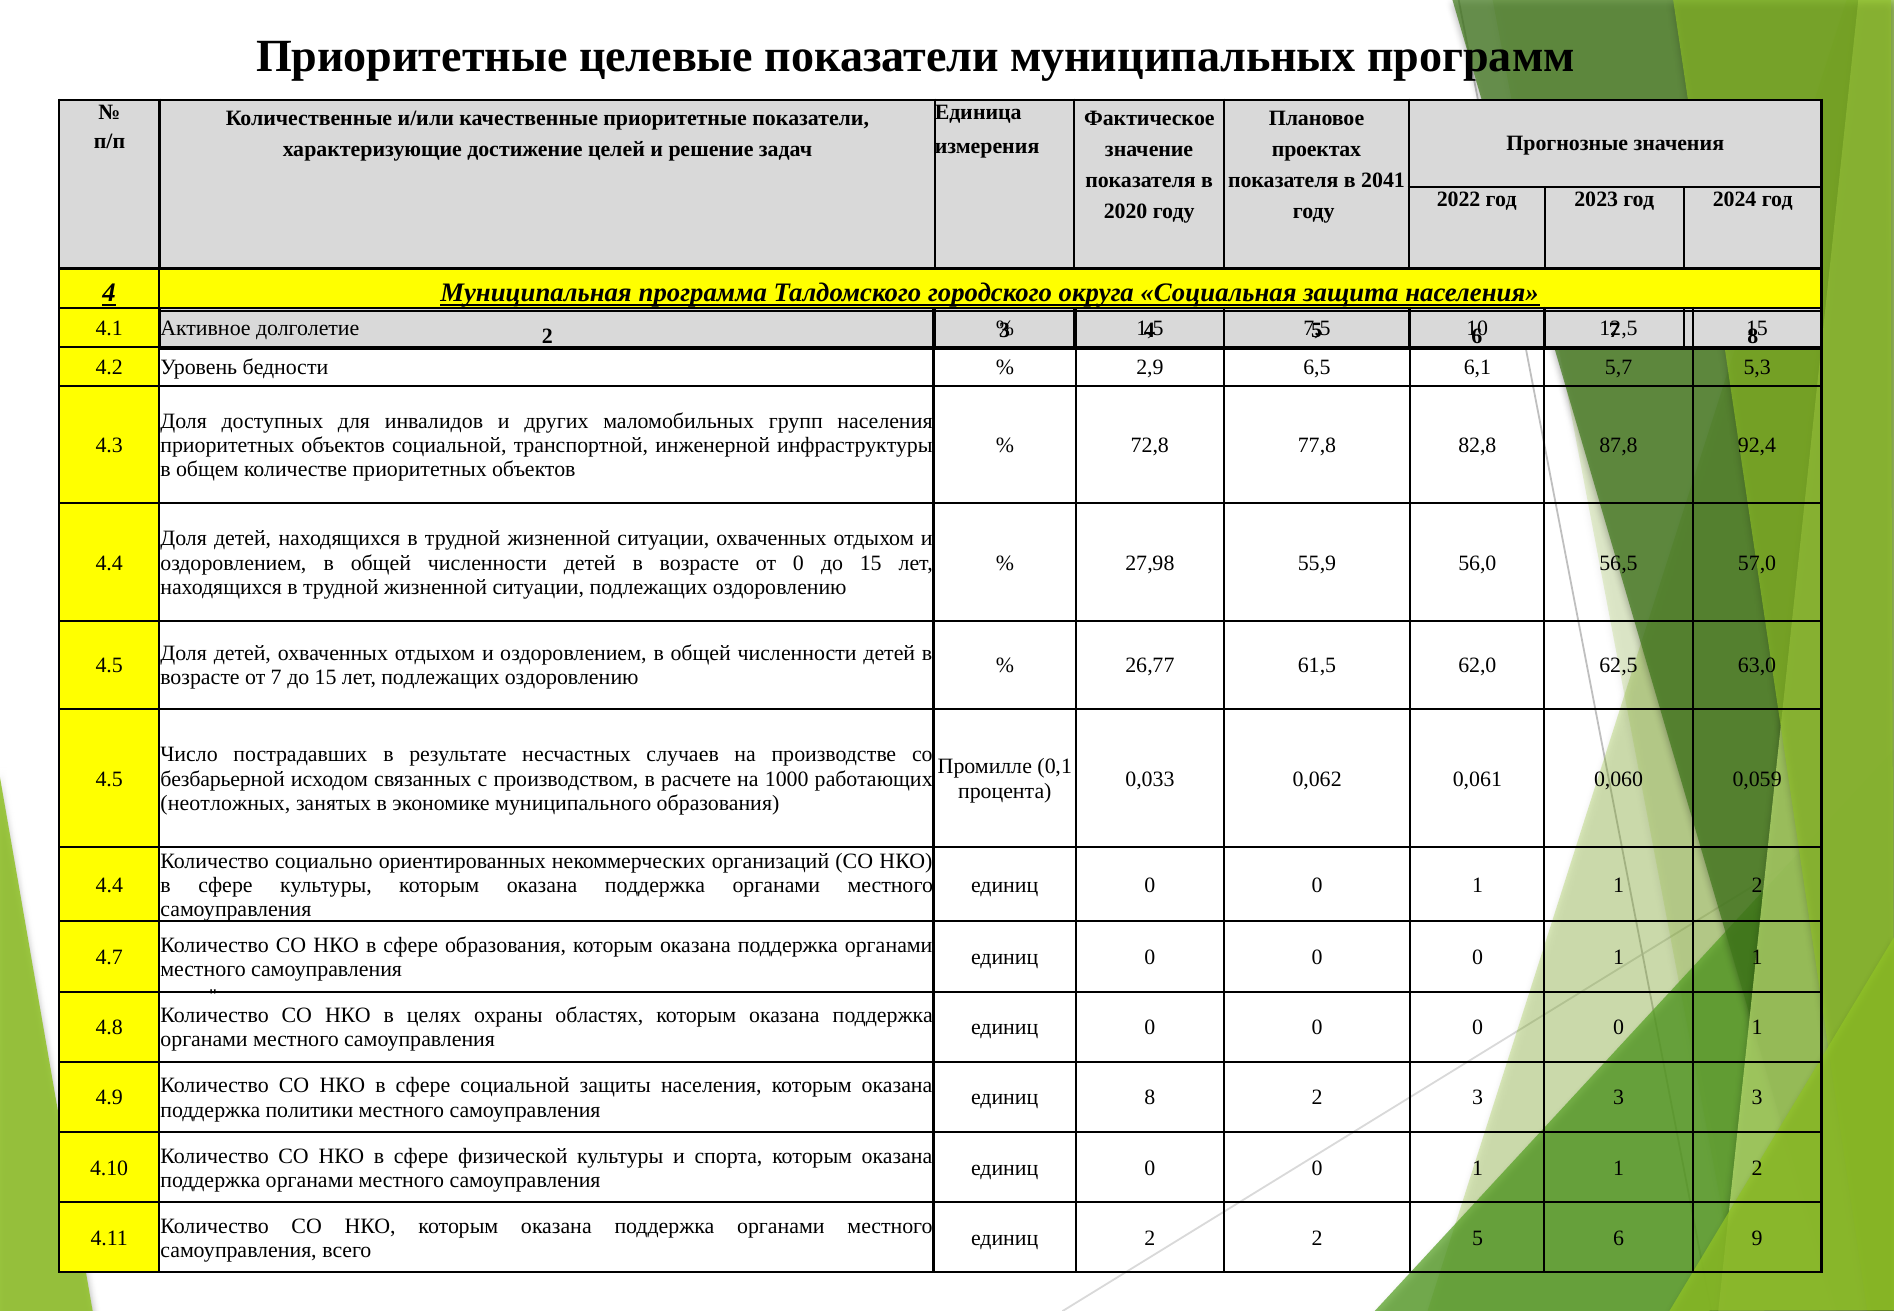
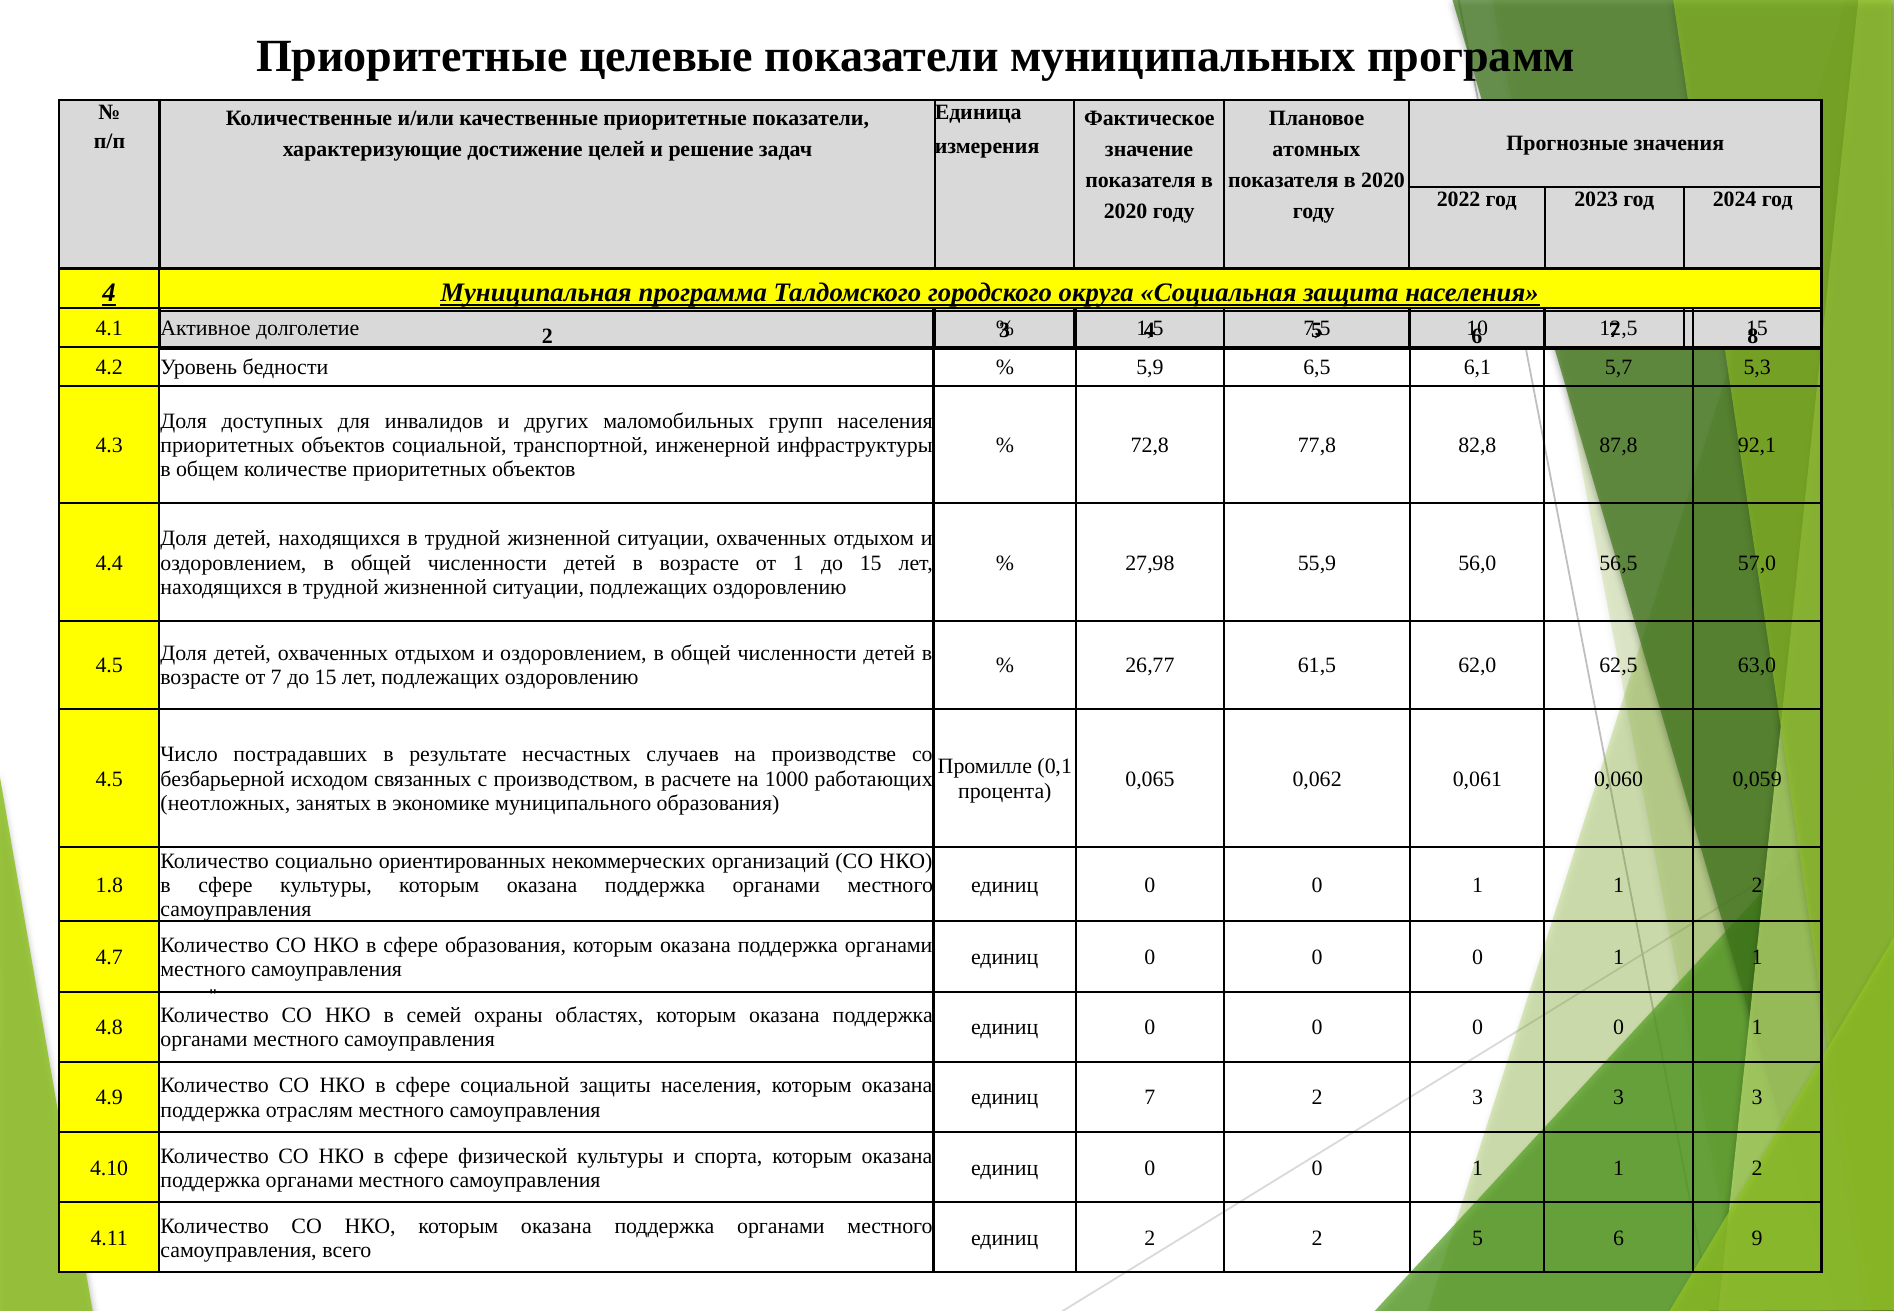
проектах: проектах -> атомных (1316, 150)
2041: 2041 -> 2020 (1383, 180)
2,9: 2,9 -> 5,9 (1150, 367)
92,4: 92,4 -> 92,1 (1757, 445)
от 0: 0 -> 1 (798, 563)
0,033: 0,033 -> 0,065 (1150, 779)
4.4: 4.4 -> 1.8 (109, 885)
целях: целях -> семей (434, 1016)
единиц 8: 8 -> 7 (1150, 1098)
политики: политики -> отраслям (309, 1110)
